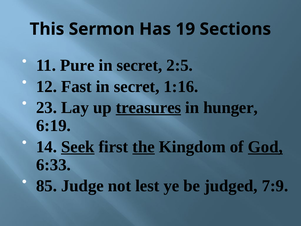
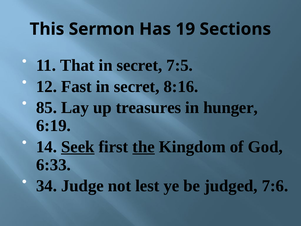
Pure: Pure -> That (77, 65)
2:5: 2:5 -> 7:5 (180, 65)
1:16: 1:16 -> 8:16 (181, 86)
23: 23 -> 85 (47, 107)
treasures underline: present -> none (148, 107)
God underline: present -> none (265, 147)
85: 85 -> 34 (47, 186)
7:9: 7:9 -> 7:6 (275, 186)
